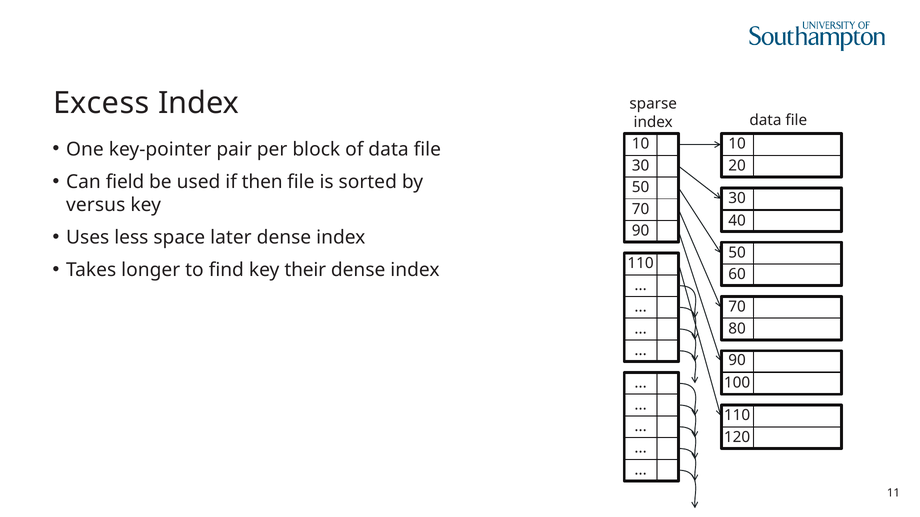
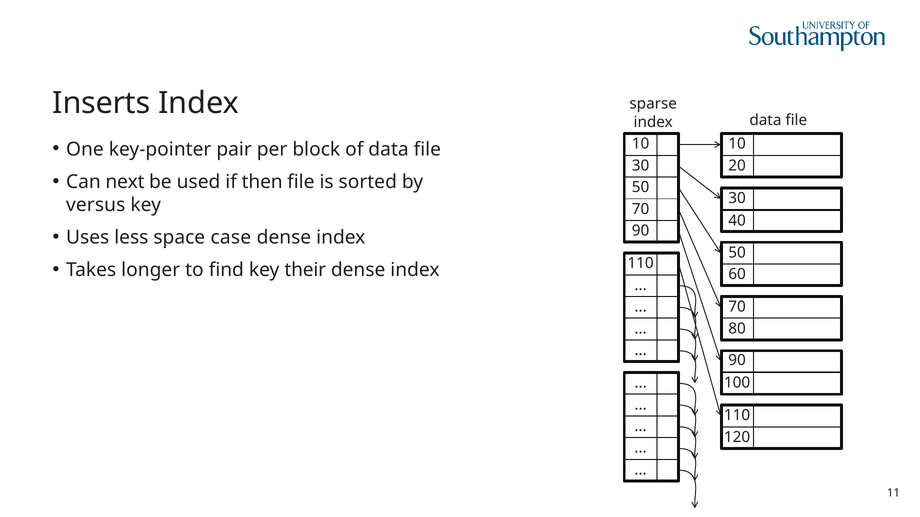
Excess: Excess -> Inserts (101, 103)
field: field -> next (125, 182)
later: later -> case (231, 238)
